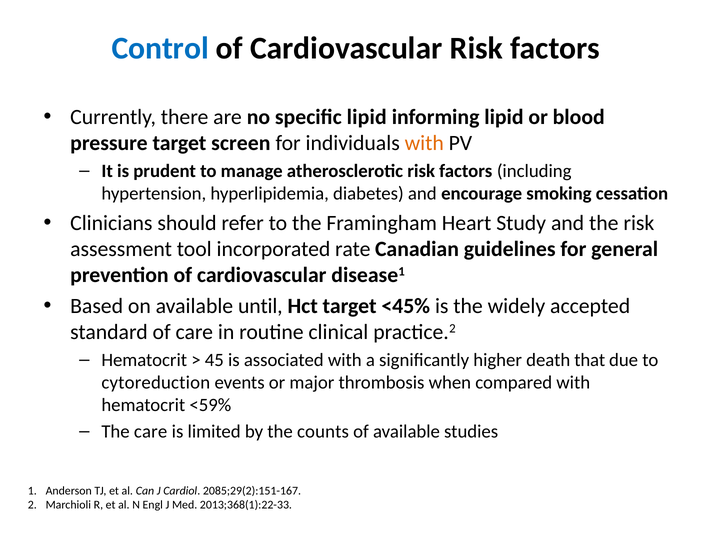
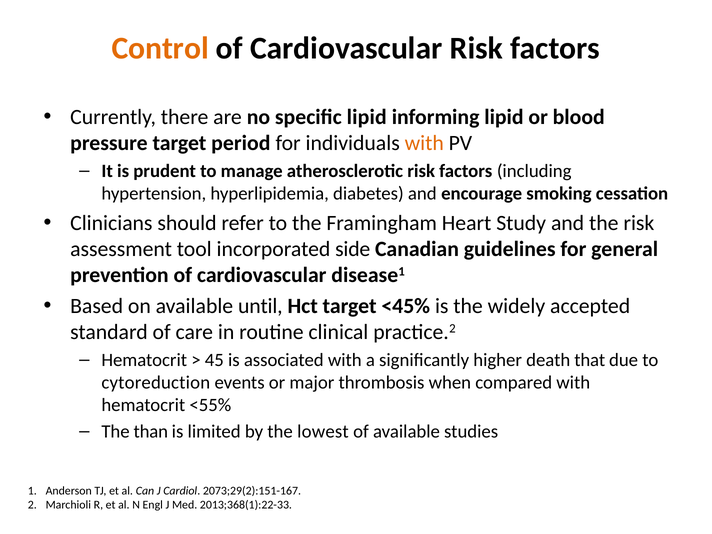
Control colour: blue -> orange (160, 48)
screen: screen -> period (241, 143)
rate: rate -> side (353, 249)
<59%: <59% -> <55% (210, 405)
The care: care -> than (151, 432)
counts: counts -> lowest (323, 432)
2085;29(2):151-167: 2085;29(2):151-167 -> 2073;29(2):151-167 (252, 491)
